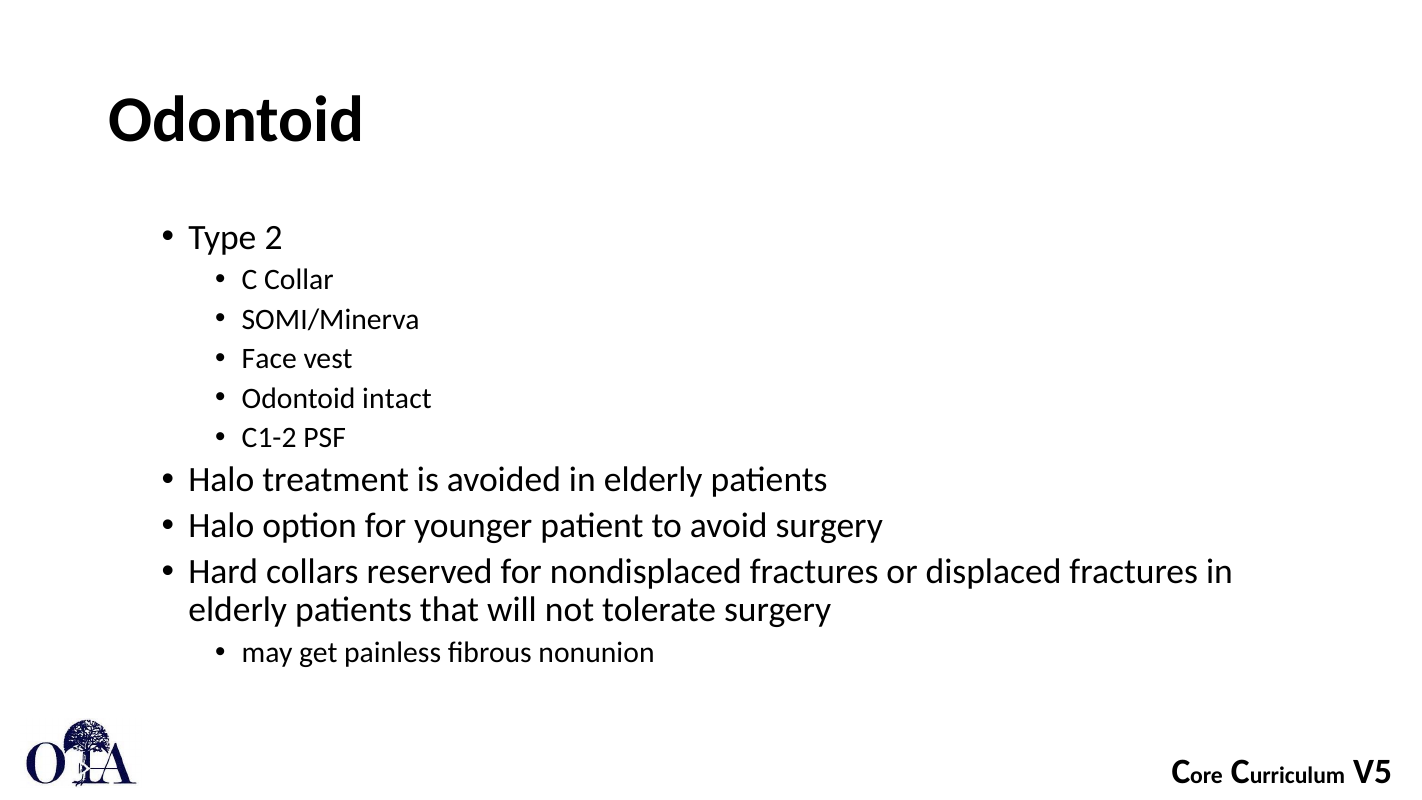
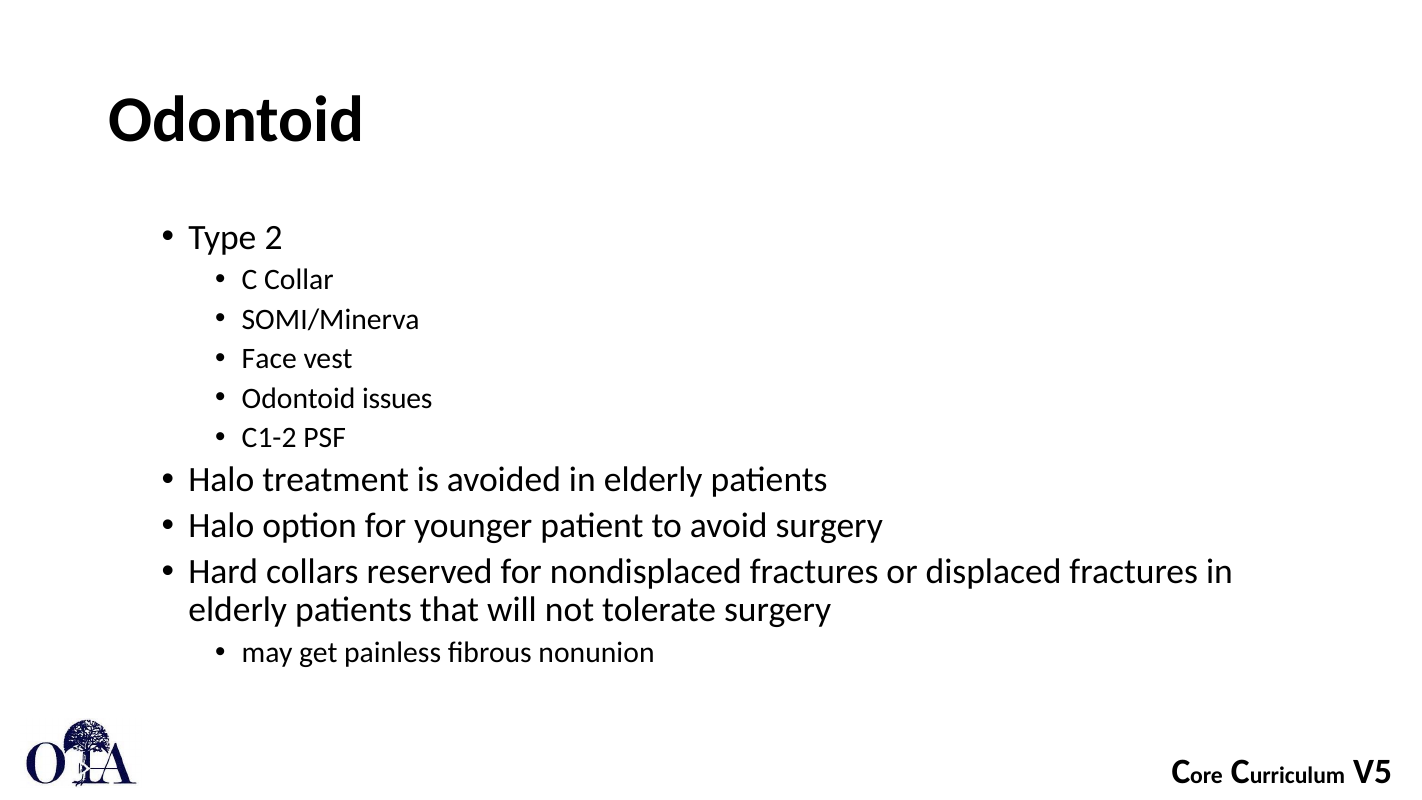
intact: intact -> issues (397, 398)
